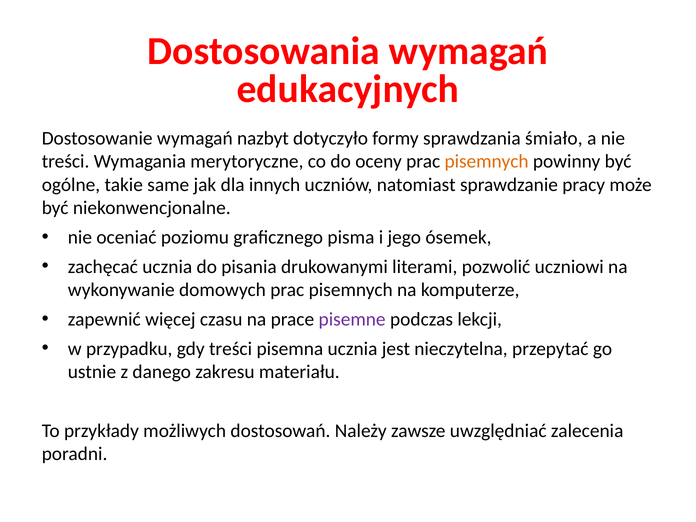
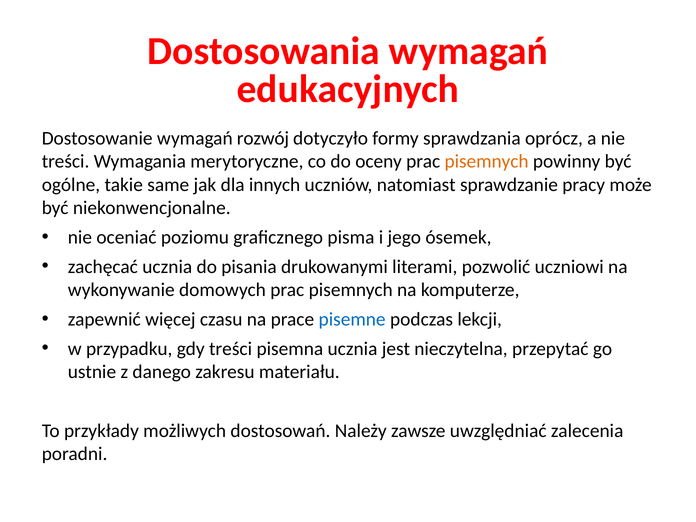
nazbyt: nazbyt -> rozwój (263, 138)
śmiało: śmiało -> oprócz (554, 138)
pisemne colour: purple -> blue (352, 319)
